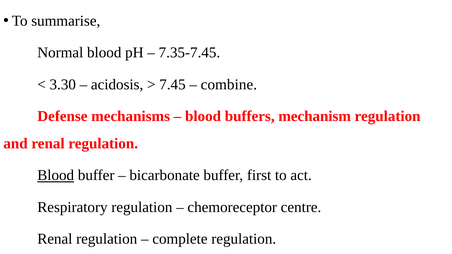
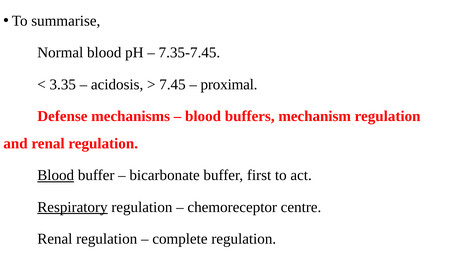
3.30: 3.30 -> 3.35 (63, 85)
combine: combine -> proximal (229, 85)
Respiratory underline: none -> present (72, 207)
